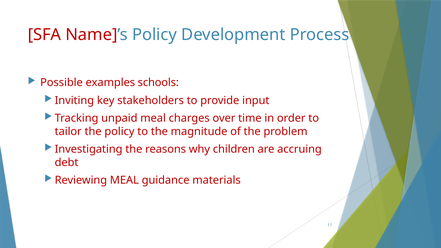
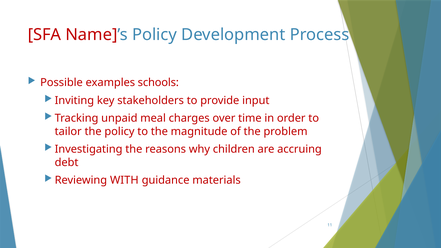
Reviewing MEAL: MEAL -> WITH (124, 180)
